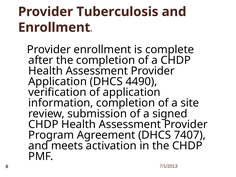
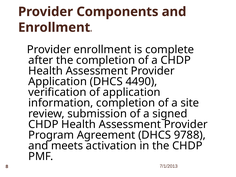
Tuberculosis: Tuberculosis -> Components (117, 12)
7407: 7407 -> 9788 (190, 135)
